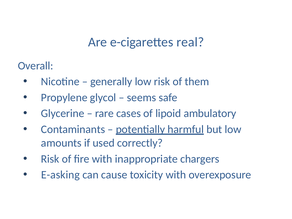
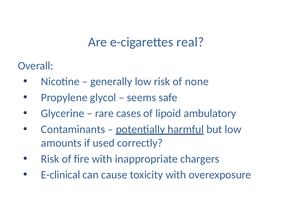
them: them -> none (197, 82)
E-asking: E-asking -> E-clinical (61, 175)
